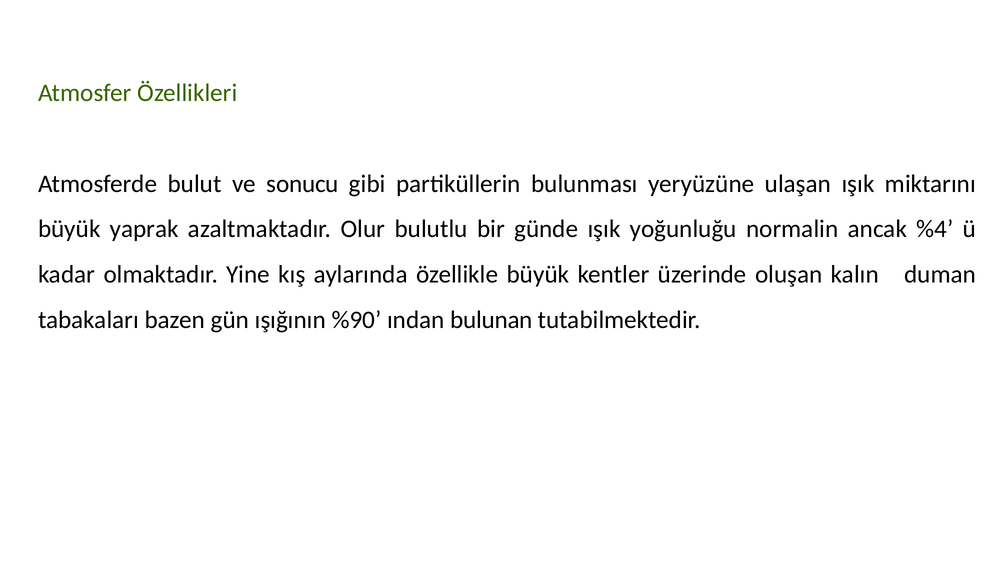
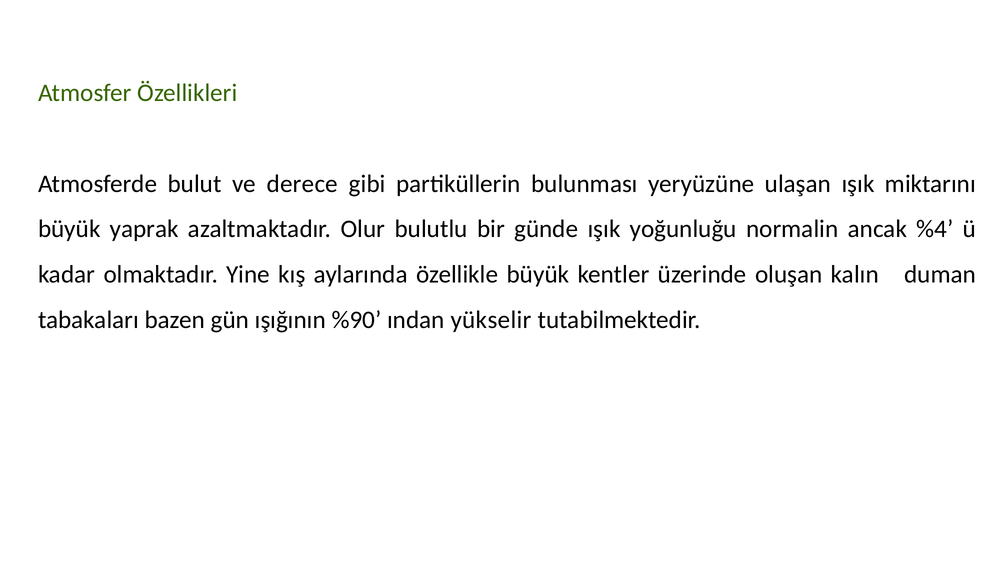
sonucu: sonucu -> derece (302, 184)
bulunan: bulunan -> yükselir (491, 320)
